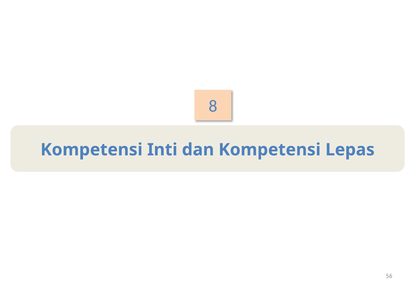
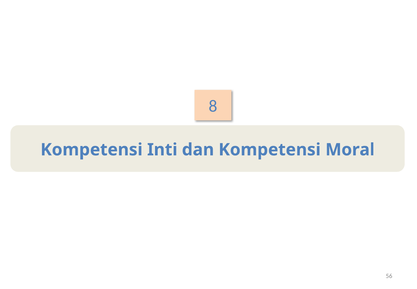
Lepas: Lepas -> Moral (350, 150)
